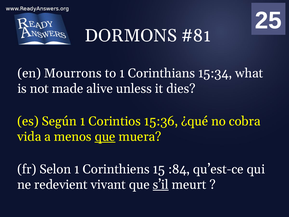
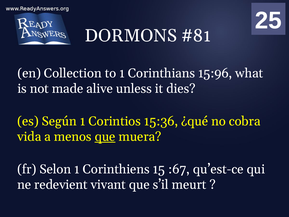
Mourrons: Mourrons -> Collection (73, 73)
15:34: 15:34 -> 15:96 (215, 73)
:84: :84 -> :67 (179, 169)
s’il underline: present -> none (161, 184)
